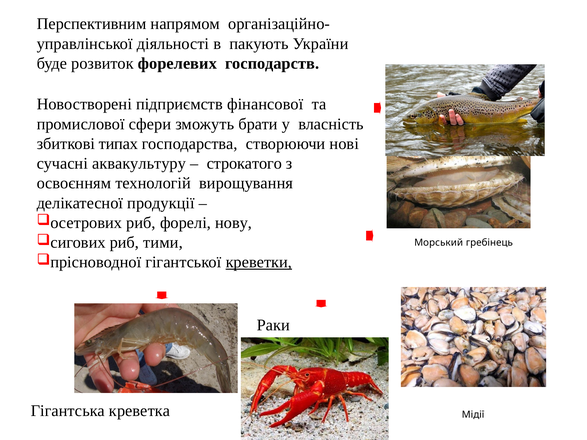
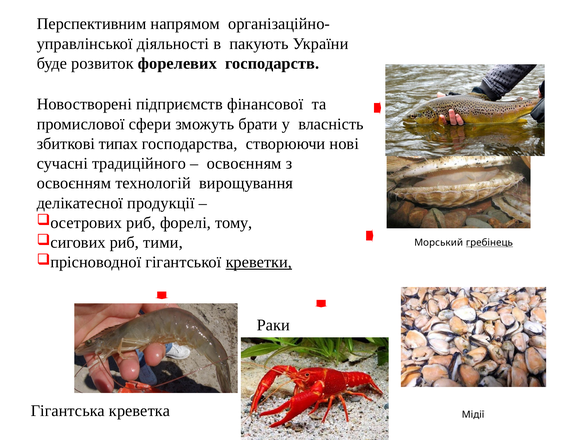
аквакультуру: аквакультуру -> традиційного (139, 164)
строкатого: строкатого -> освоєнням (244, 164)
нову: нову -> тому (234, 223)
гребінець underline: none -> present (489, 243)
